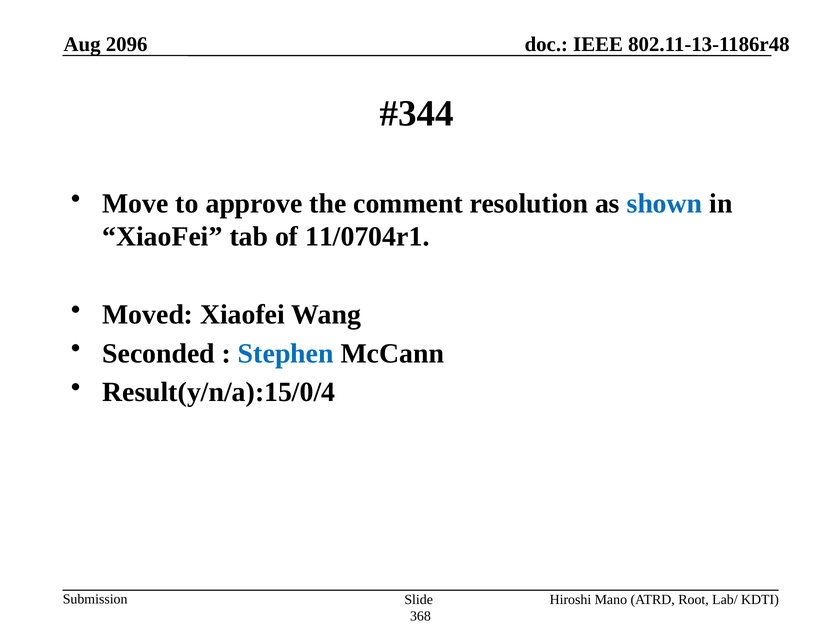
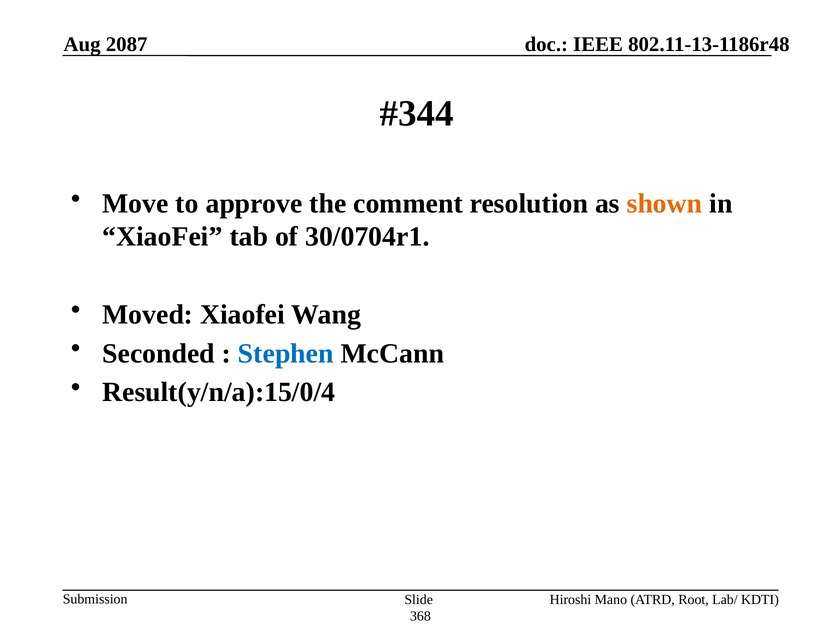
2096: 2096 -> 2087 (127, 45)
shown colour: blue -> orange (665, 204)
11/0704r1: 11/0704r1 -> 30/0704r1 (367, 237)
